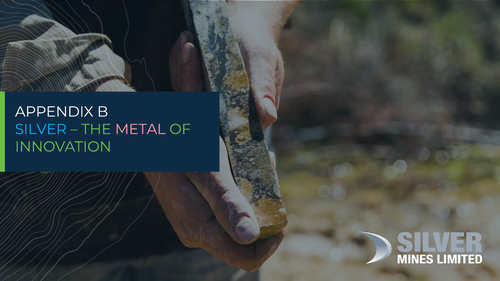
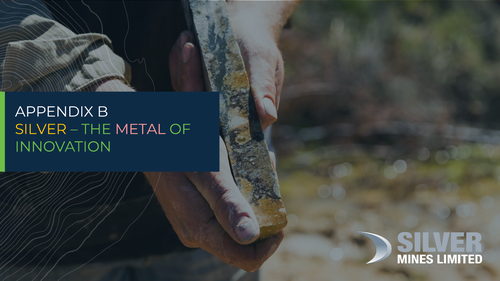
SILVER colour: light blue -> yellow (41, 129)
